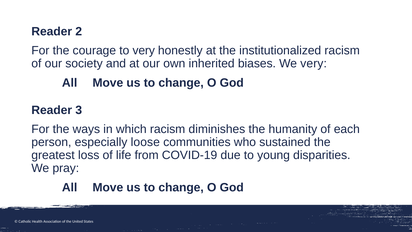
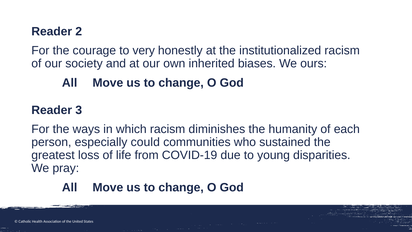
We very: very -> ours (314, 63)
loose: loose -> could (145, 142)
